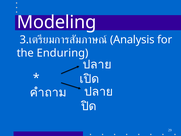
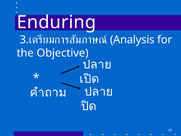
Modeling: Modeling -> Enduring (56, 22)
Enduring: Enduring -> Objective (63, 53)
